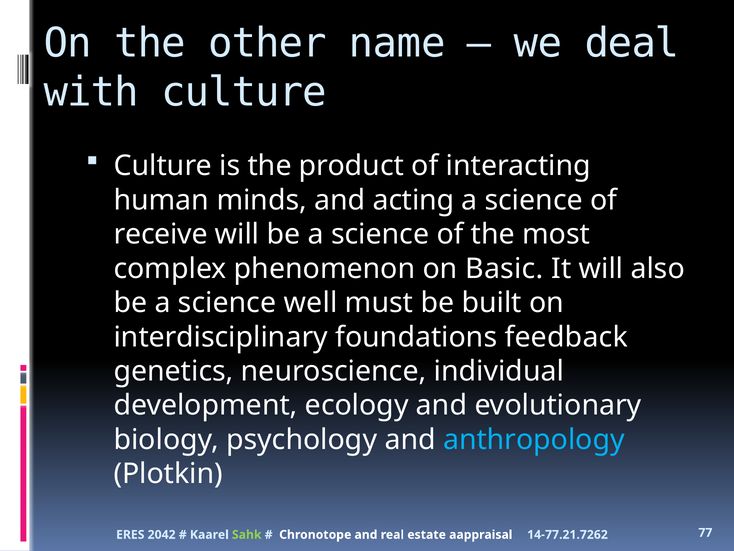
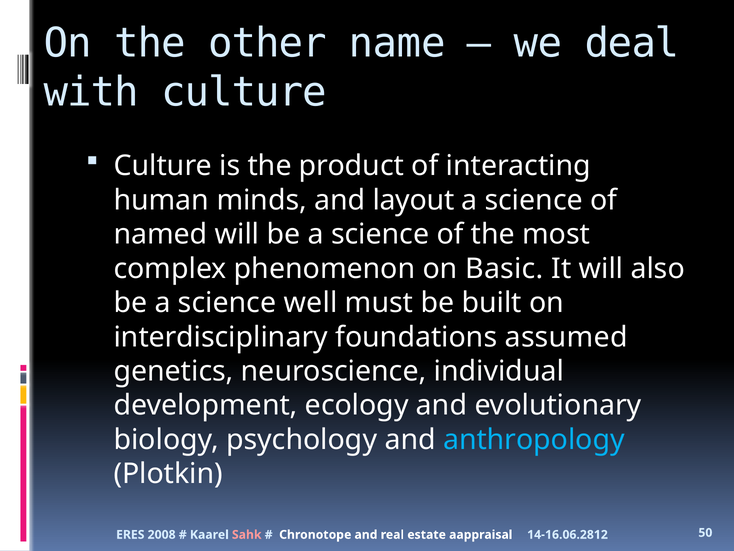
acting: acting -> layout (413, 200)
receive: receive -> named (161, 234)
feedback: feedback -> assumed (566, 337)
2042: 2042 -> 2008 (162, 534)
Sahk colour: light green -> pink (247, 534)
14-77.21.7262: 14-77.21.7262 -> 14-16.06.2812 (567, 534)
77: 77 -> 50 (705, 532)
